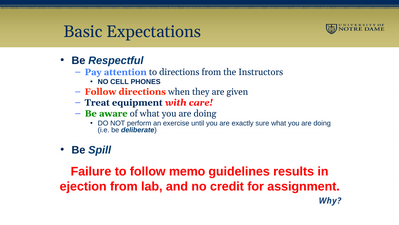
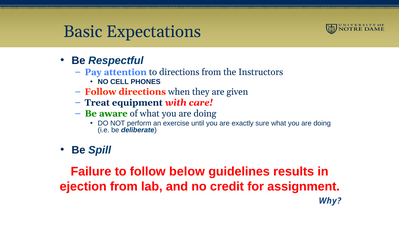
memo: memo -> below (187, 171)
